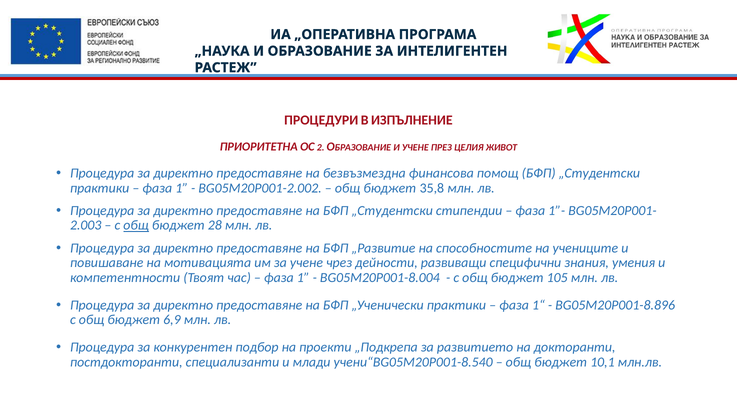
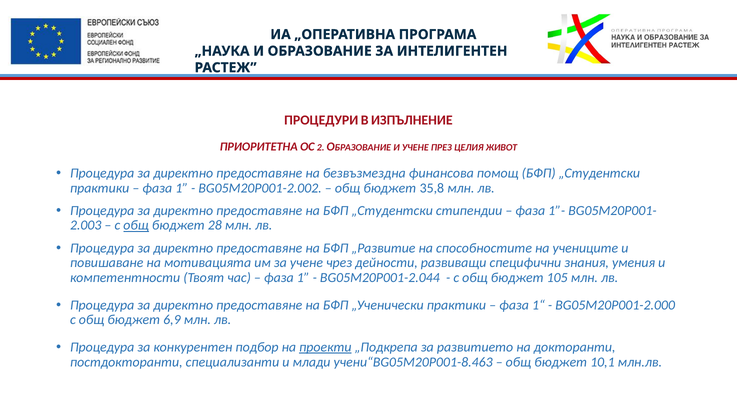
BG05M20P001-8.004: BG05M20P001-8.004 -> BG05M20P001-2.044 (380, 278)
BG05M20P001-8.896: BG05M20P001-8.896 -> BG05M20P001-2.000 (615, 305)
проекти underline: none -> present (325, 348)
учени“BG05M20P001-8.540: учени“BG05M20P001-8.540 -> учени“BG05M20P001-8.463 (413, 363)
